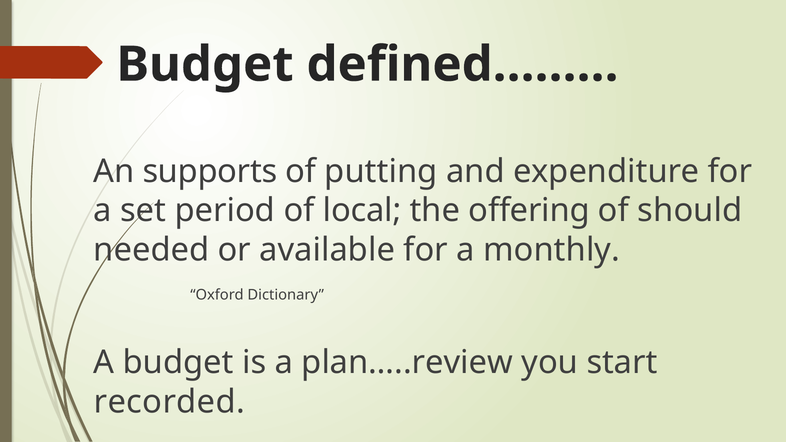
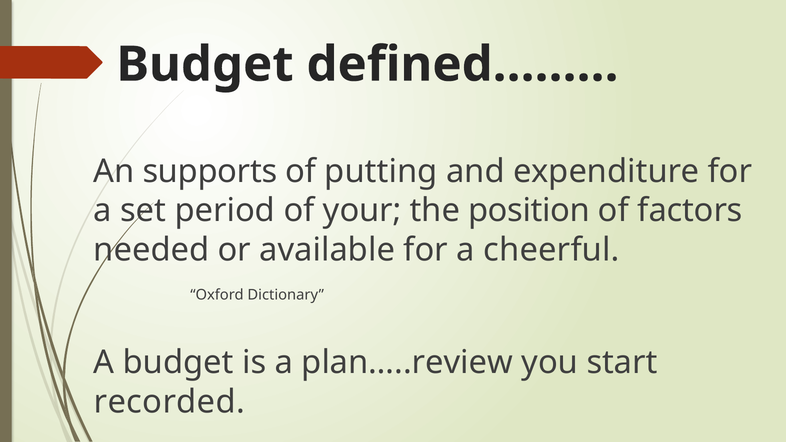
local: local -> your (362, 211)
offering: offering -> position (529, 211)
should: should -> factors (690, 211)
monthly: monthly -> cheerful (552, 250)
